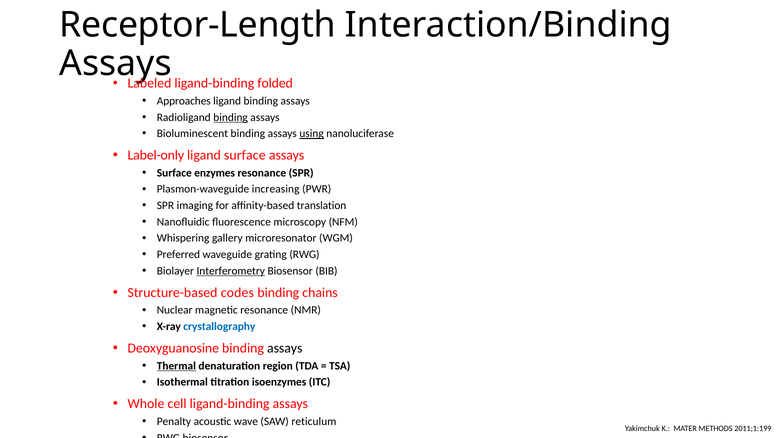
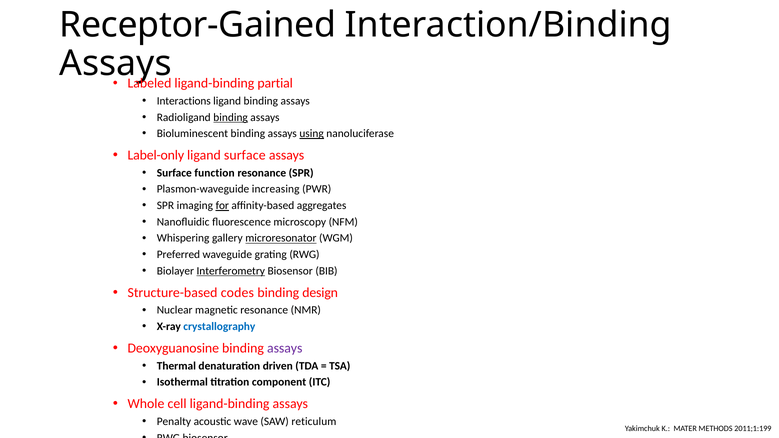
Receptor-Length: Receptor-Length -> Receptor-Gained (198, 25)
folded: folded -> partial (275, 83)
Approaches: Approaches -> Interactions (184, 101)
enzymes: enzymes -> function (215, 173)
for underline: none -> present (222, 206)
translation: translation -> aggregates (322, 206)
microresonator underline: none -> present (281, 238)
chains: chains -> design (320, 293)
assays colour: black -> purple (285, 348)
Thermal underline: present -> none (176, 366)
region: region -> driven (278, 366)
isoenzymes: isoenzymes -> component (279, 382)
